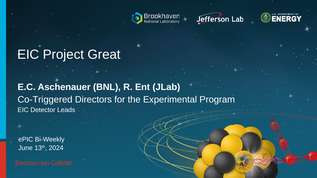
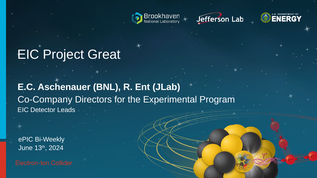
Co-Triggered: Co-Triggered -> Co-Company (45, 100)
